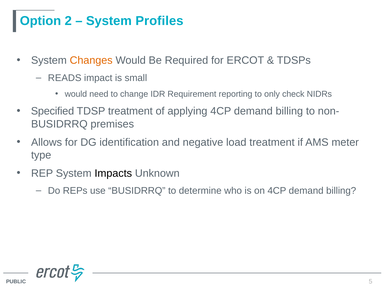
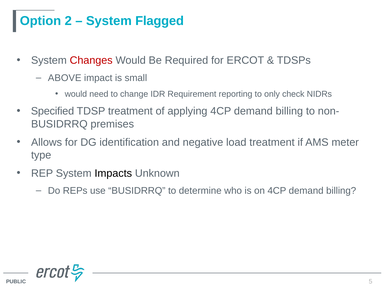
Profiles: Profiles -> Flagged (160, 21)
Changes colour: orange -> red (91, 60)
READS: READS -> ABOVE (65, 78)
